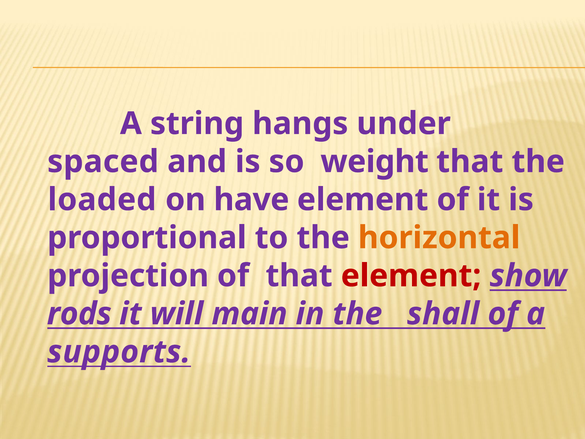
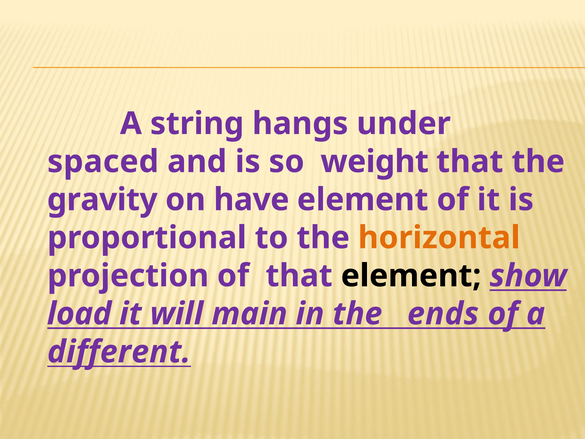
loaded: loaded -> gravity (102, 200)
element colour: red -> black (411, 276)
rods: rods -> load (79, 314)
shall: shall -> ends (443, 314)
supports: supports -> different (119, 352)
